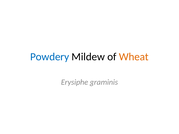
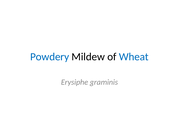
Wheat colour: orange -> blue (134, 57)
